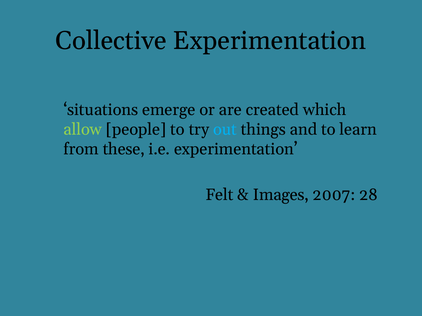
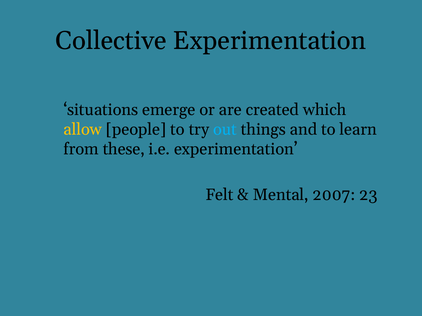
allow colour: light green -> yellow (83, 130)
Images: Images -> Mental (281, 195)
28: 28 -> 23 (368, 195)
